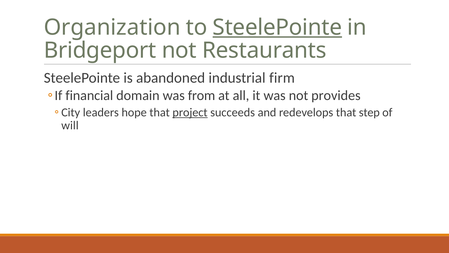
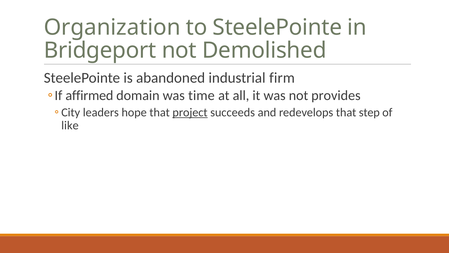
SteelePointe underline: present -> none (277, 27)
Restaurants: Restaurants -> Demolished (264, 50)
financial: financial -> affirmed (89, 95)
from: from -> time (201, 95)
will: will -> like (70, 125)
